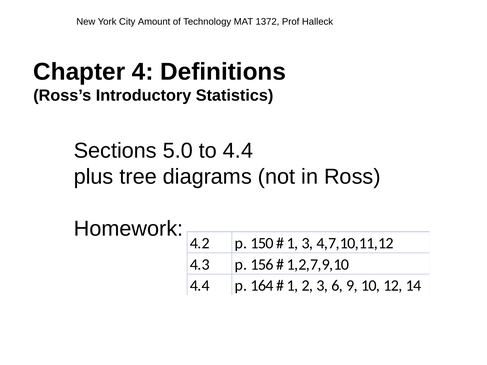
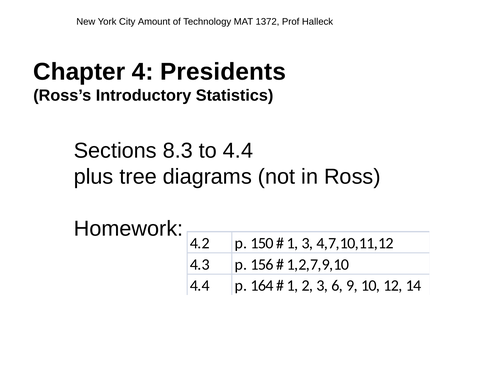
Definitions: Definitions -> Presidents (223, 72)
5.0: 5.0 -> 8.3 (178, 151)
